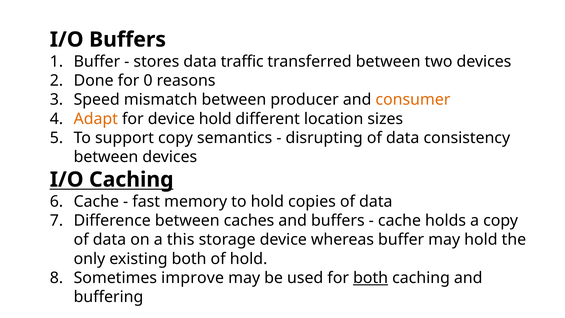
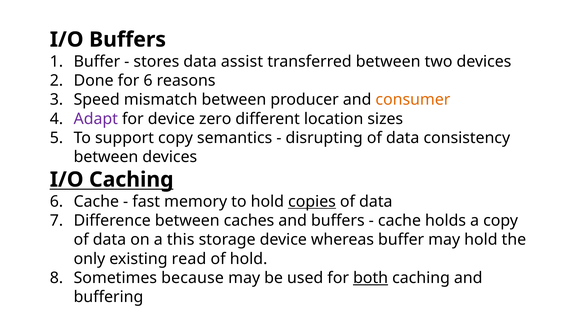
traffic: traffic -> assist (242, 61)
for 0: 0 -> 6 (148, 81)
Adapt colour: orange -> purple (96, 119)
device hold: hold -> zero (215, 119)
copies underline: none -> present (312, 201)
existing both: both -> read (189, 259)
improve: improve -> because (193, 278)
